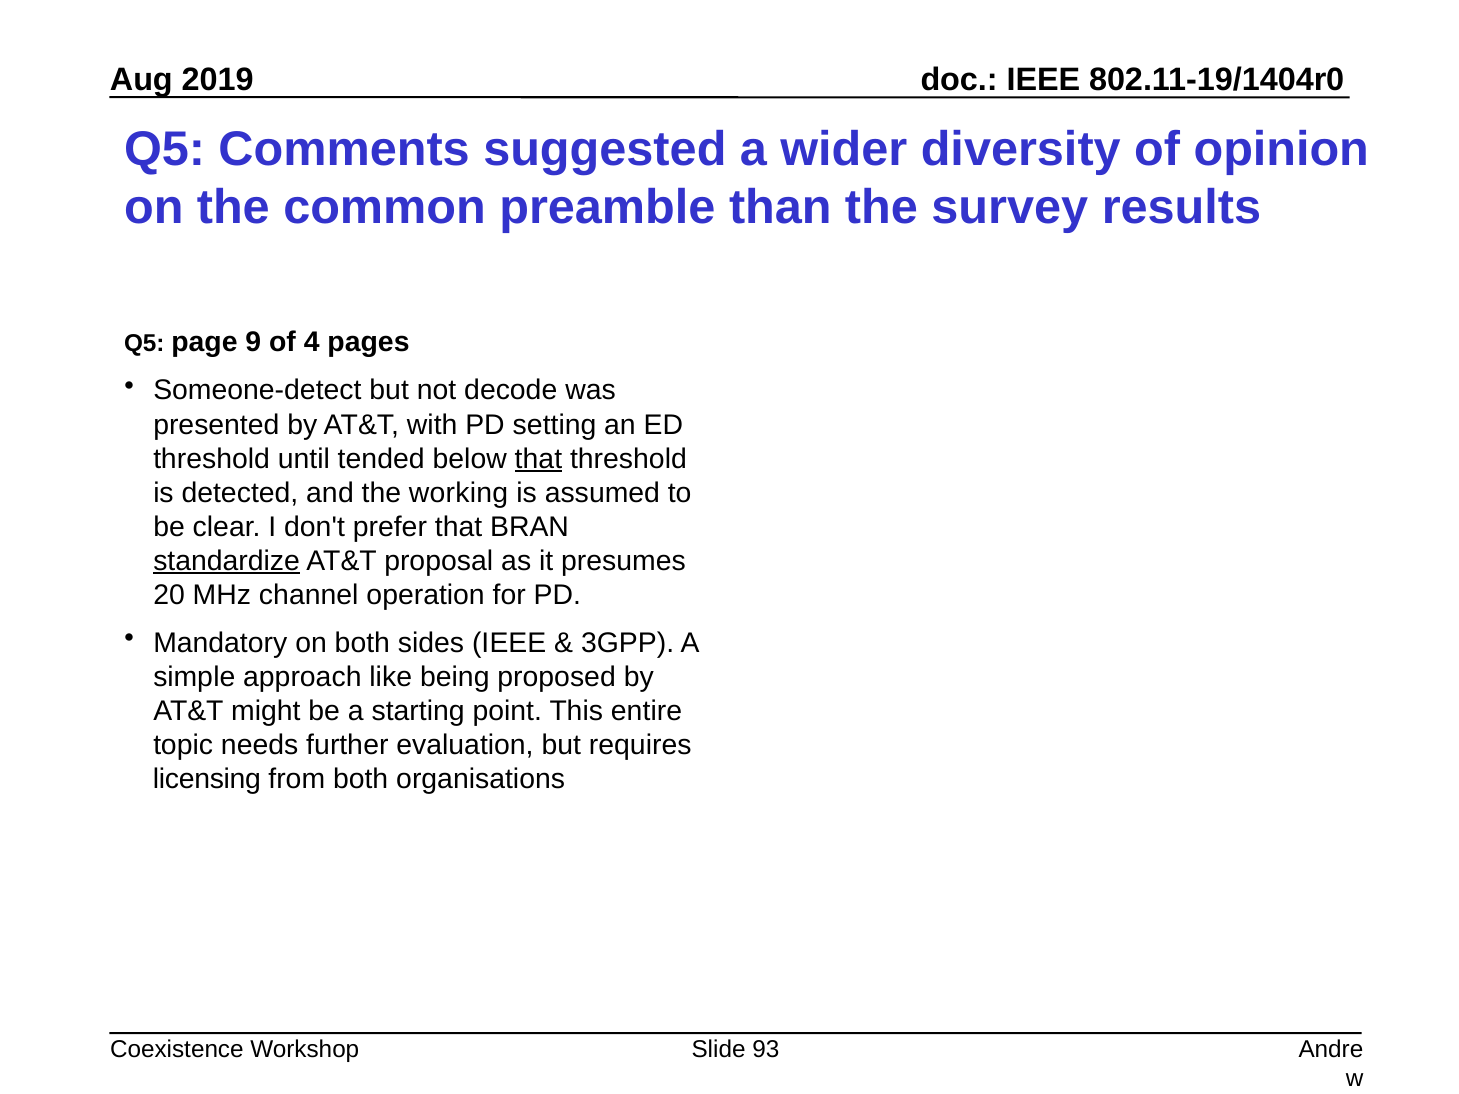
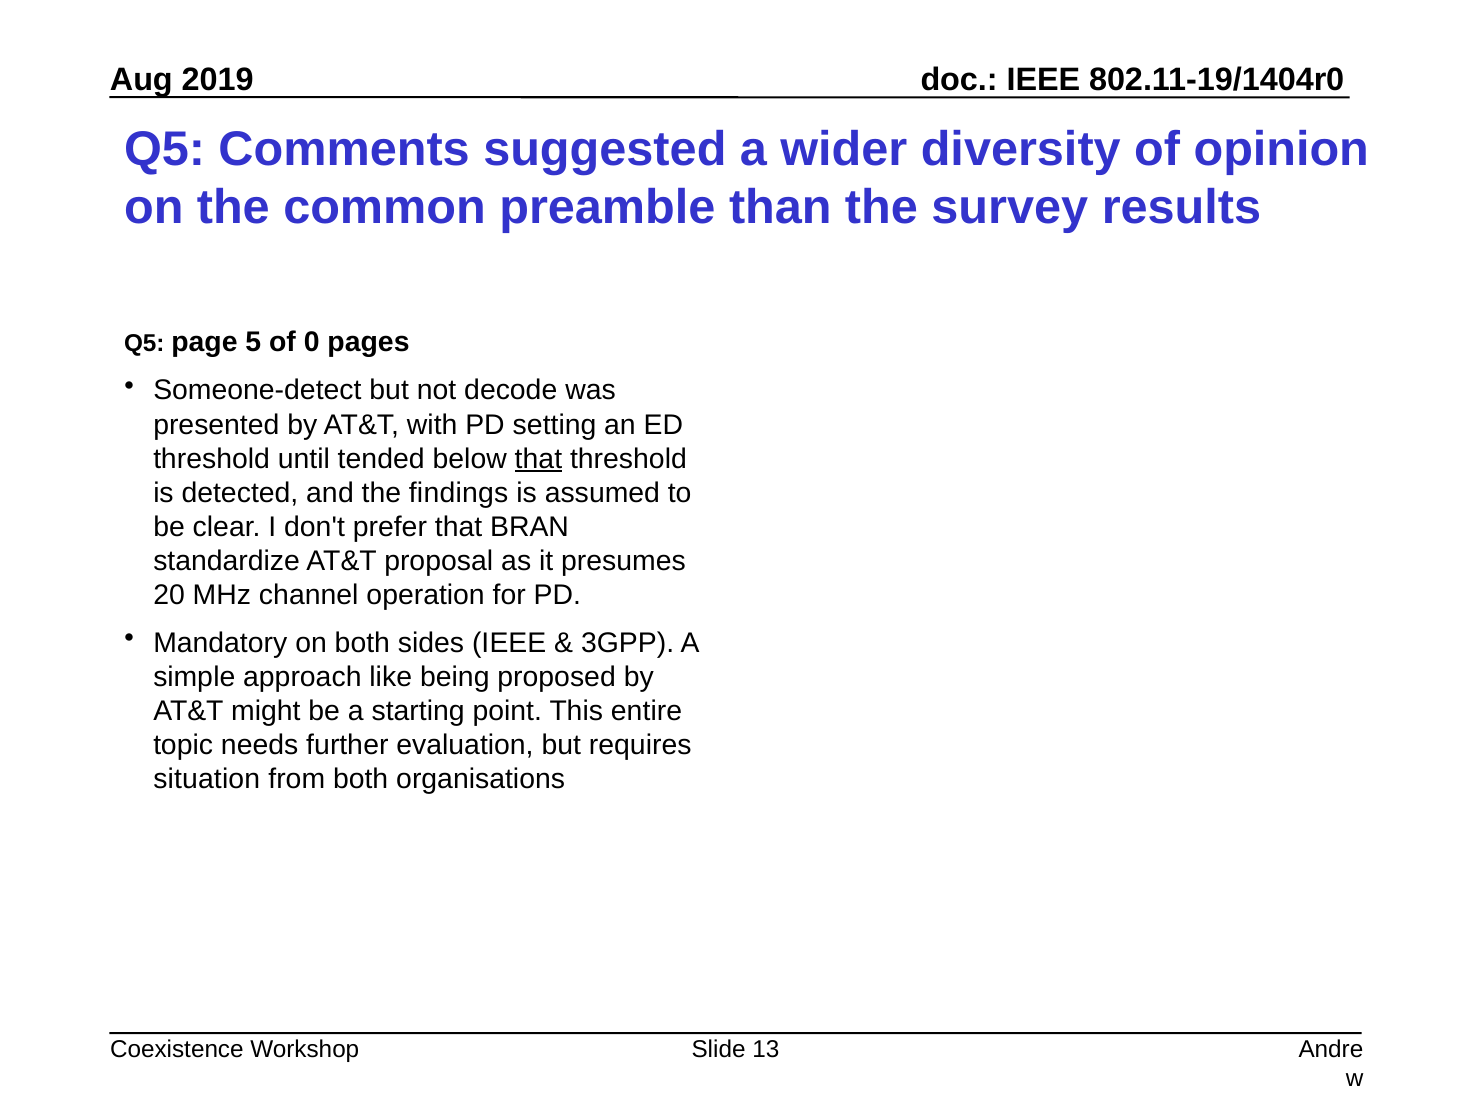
9: 9 -> 5 (253, 342)
4: 4 -> 0 (312, 342)
working: working -> findings (459, 493)
standardize underline: present -> none (227, 561)
licensing: licensing -> situation (207, 780)
93: 93 -> 13 (766, 1049)
